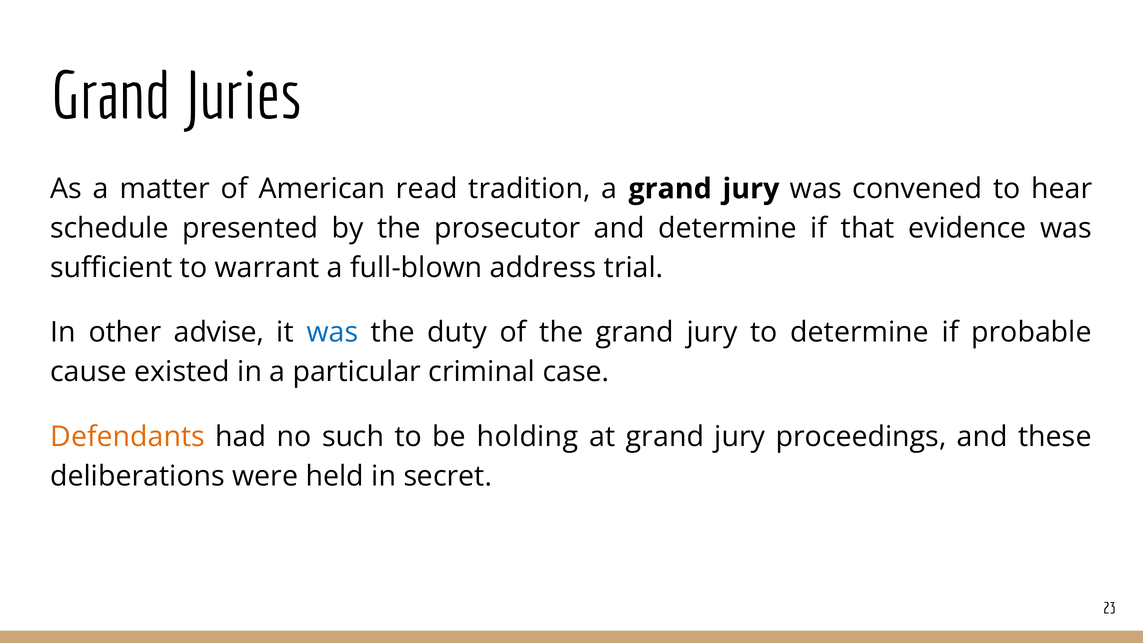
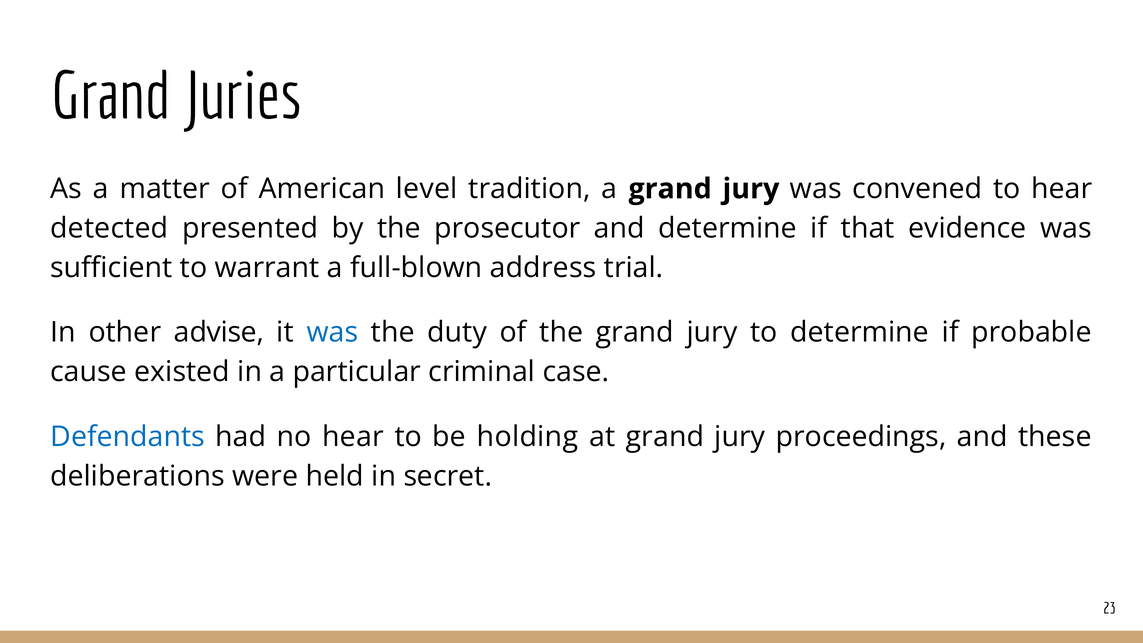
read: read -> level (427, 189)
schedule: schedule -> detected (109, 228)
Defendants colour: orange -> blue (128, 437)
no such: such -> hear (353, 437)
